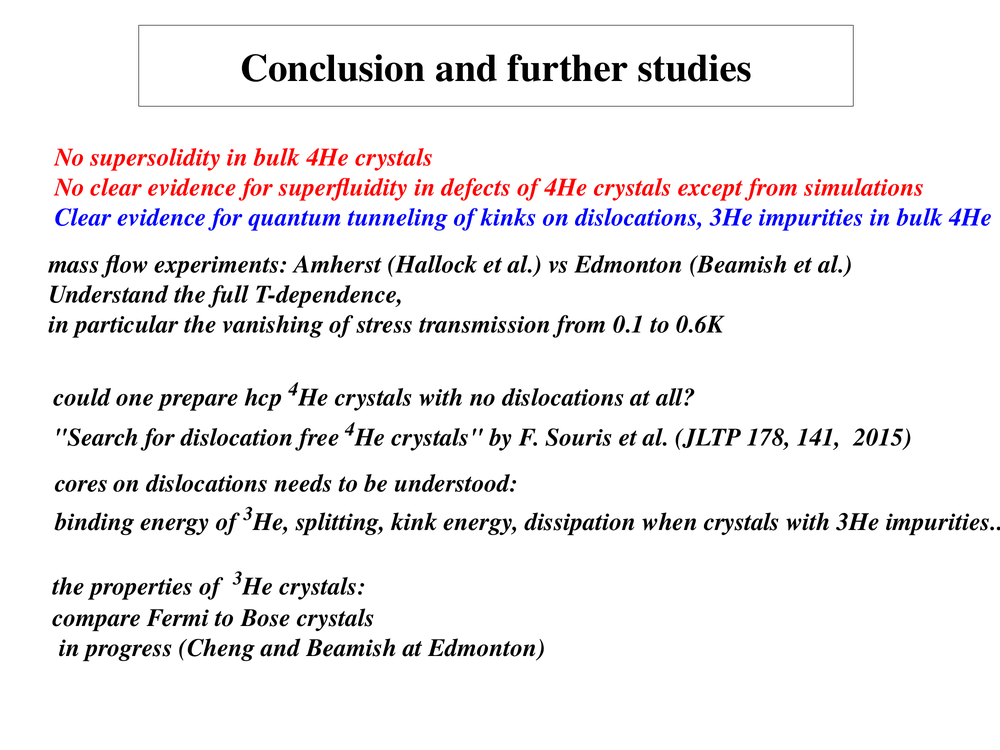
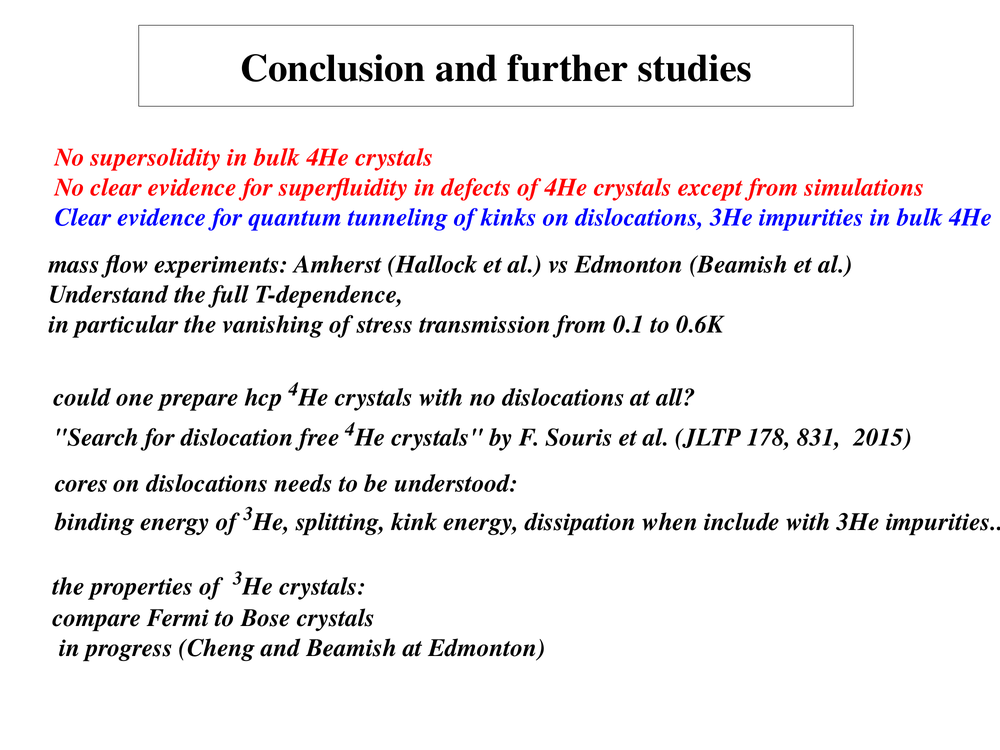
141: 141 -> 831 (819, 438)
when crystals: crystals -> include (742, 522)
